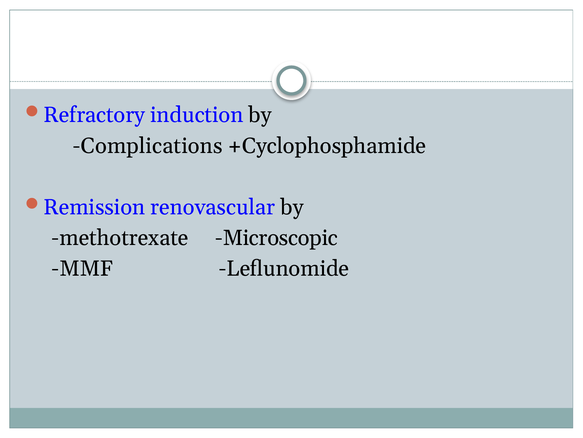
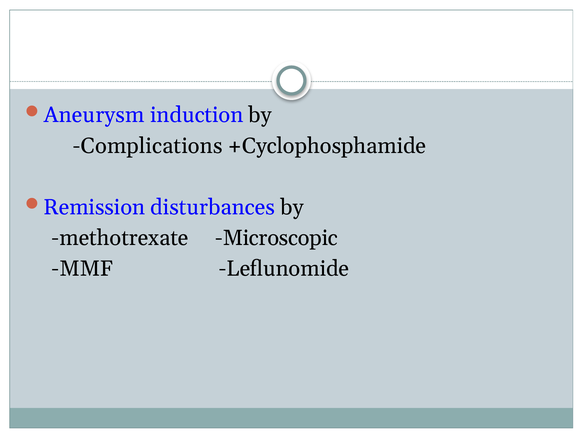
Refractory: Refractory -> Aneurysm (94, 115)
renovascular: renovascular -> disturbances (213, 207)
